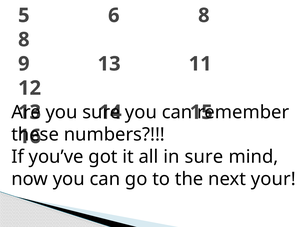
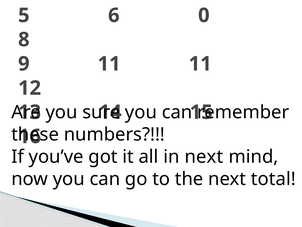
6 8: 8 -> 0 (204, 15)
9 13: 13 -> 11 (109, 64)
in sure: sure -> next (204, 156)
your: your -> total (273, 179)
